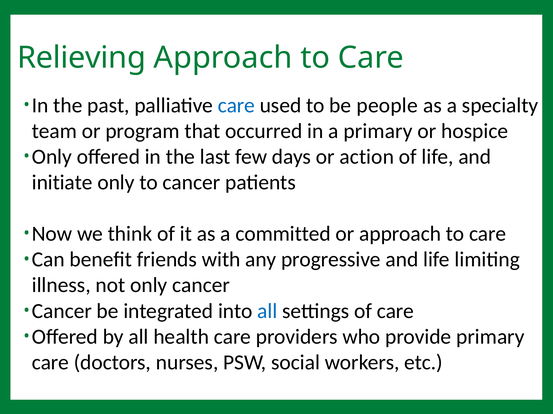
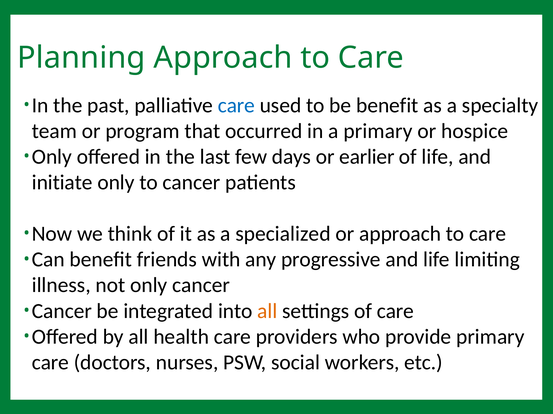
Relieving: Relieving -> Planning (81, 58)
be people: people -> benefit (387, 105)
action: action -> earlier (367, 157)
committed: committed -> specialized (283, 234)
all colour: blue -> orange (267, 311)
